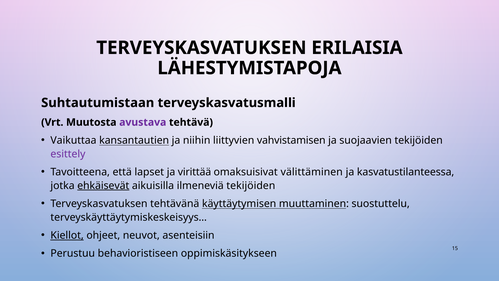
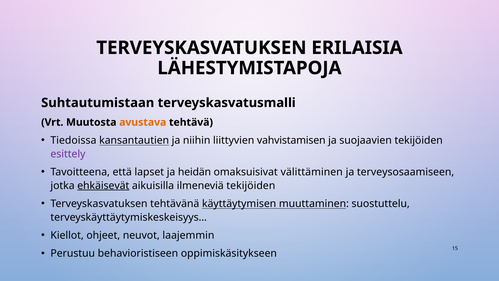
avustava colour: purple -> orange (143, 122)
Vaikuttaa: Vaikuttaa -> Tiedoissa (73, 140)
virittää: virittää -> heidän (194, 172)
kasvatustilanteessa: kasvatustilanteessa -> terveysosaamiseen (406, 172)
Kiellot underline: present -> none (67, 235)
asenteisiin: asenteisiin -> laajemmin (188, 235)
